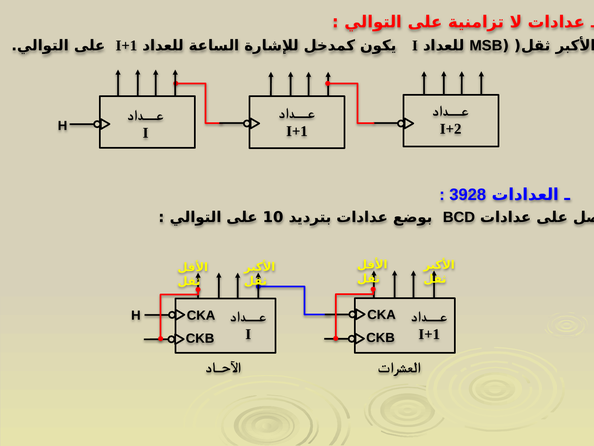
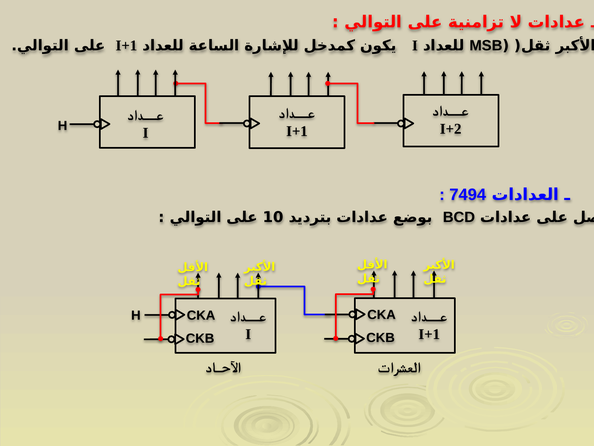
3928: 3928 -> 7494 (468, 194)
